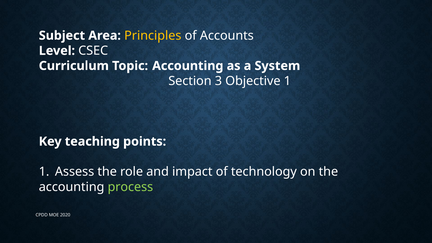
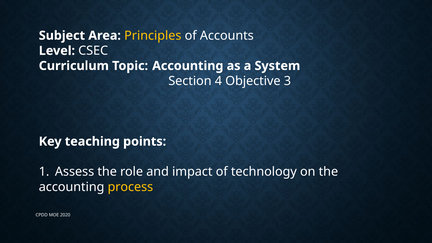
3: 3 -> 4 (218, 81)
Objective 1: 1 -> 3 (287, 81)
process colour: light green -> yellow (130, 187)
